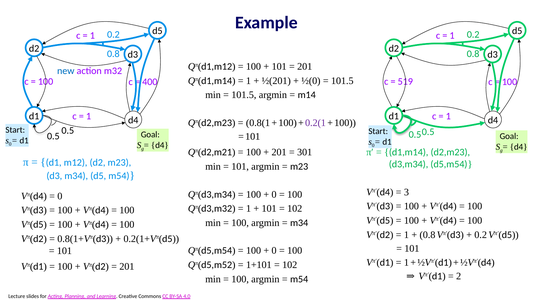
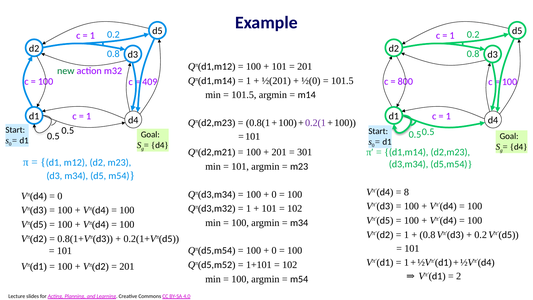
new colour: blue -> green (66, 71)
519: 519 -> 800 (405, 81)
400: 400 -> 409 (150, 82)
3: 3 -> 8 (406, 192)
